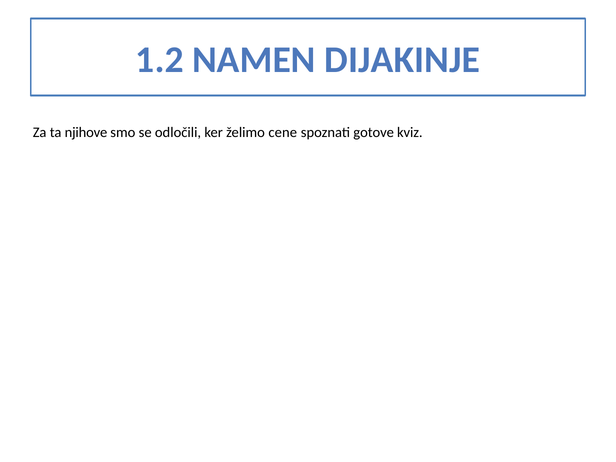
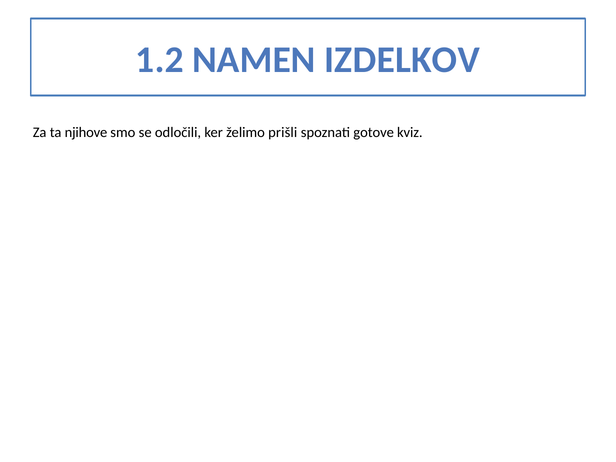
DIJAKINJE: DIJAKINJE -> IZDELKOV (402, 60)
cene: cene -> prišli (283, 132)
